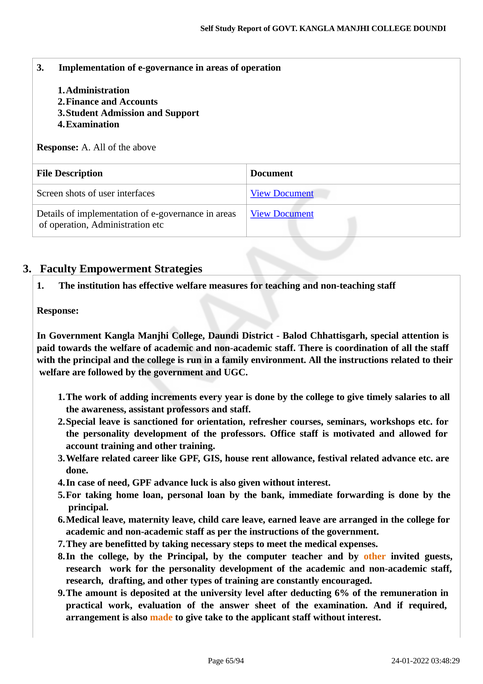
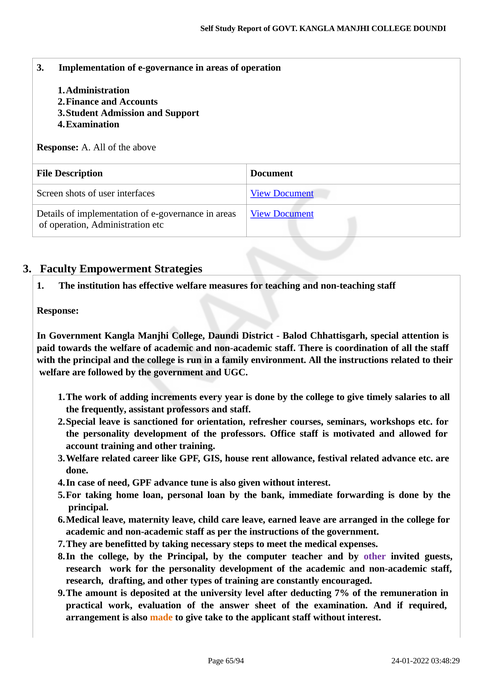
awareness: awareness -> frequently (104, 409)
luck: luck -> tune (199, 482)
other colour: orange -> purple (375, 556)
6%: 6% -> 7% (342, 593)
